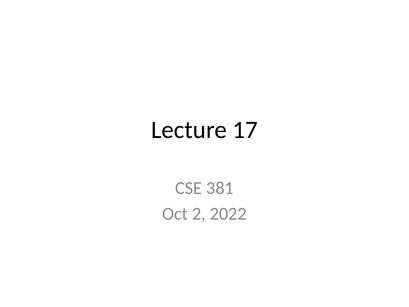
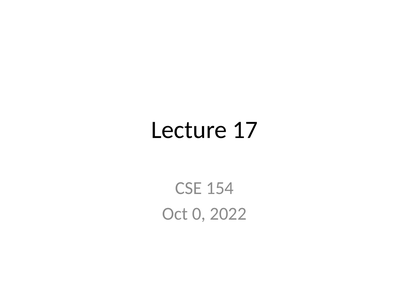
381: 381 -> 154 (220, 188)
2: 2 -> 0 (199, 214)
